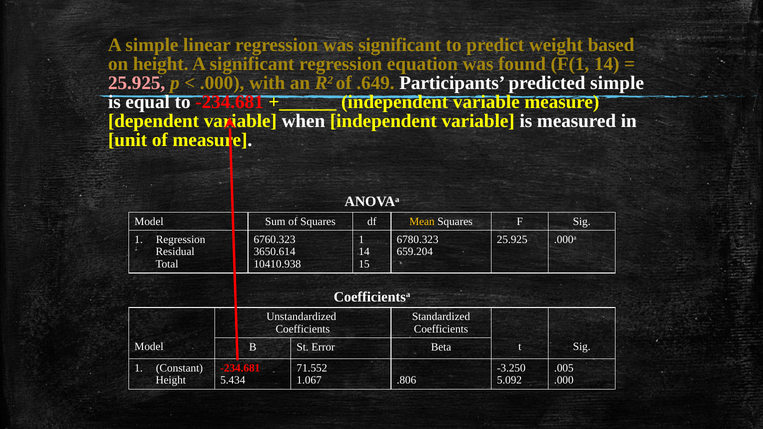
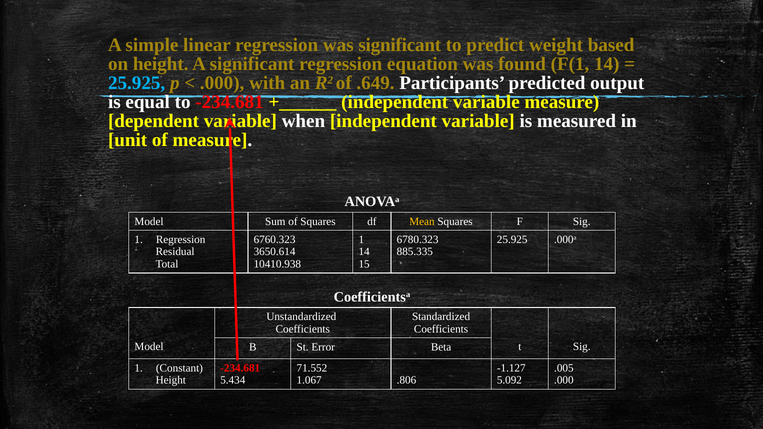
25.925 colour: pink -> light blue (137, 83)
predicted simple: simple -> output (617, 83)
659.204: 659.204 -> 885.335 (415, 252)
-3.250: -3.250 -> -1.127 (511, 368)
